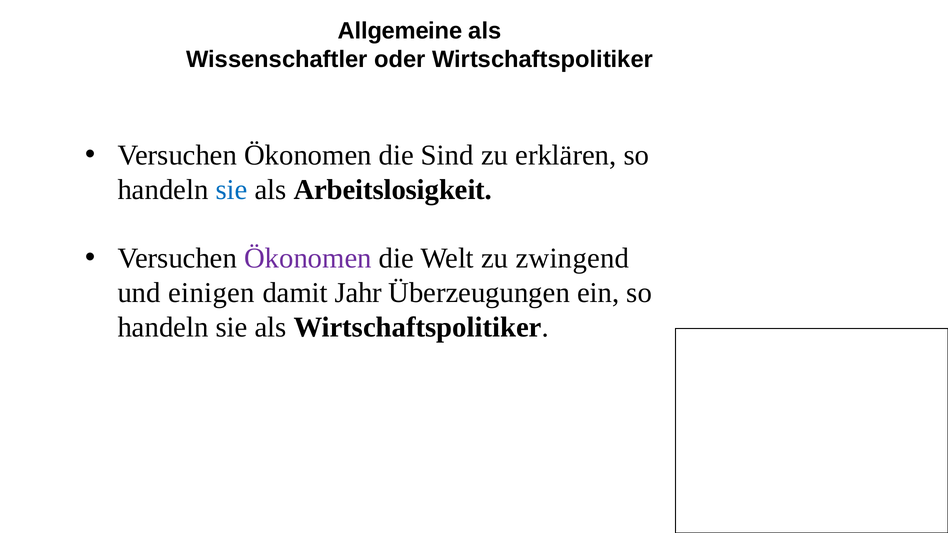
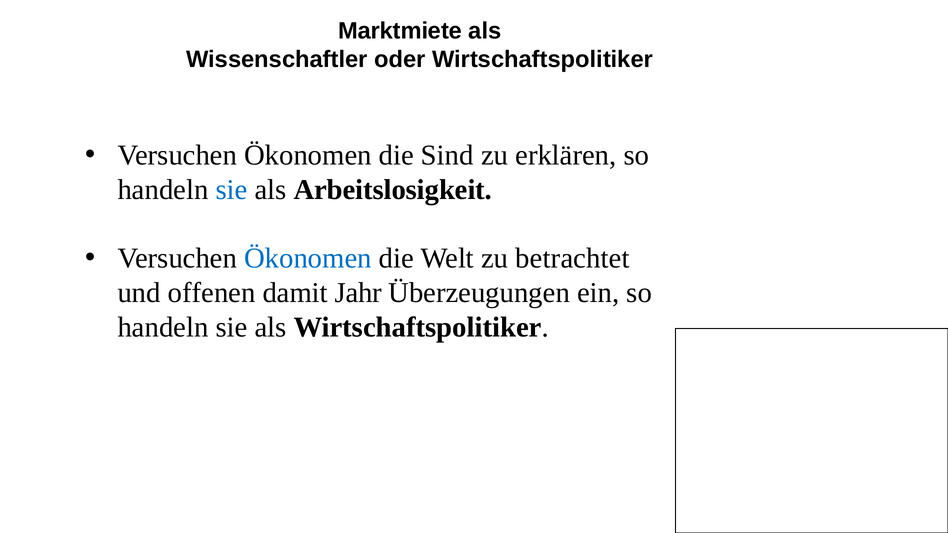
Allgemeine: Allgemeine -> Marktmiete (400, 31)
Ökonomen colour: purple -> blue (308, 259)
zwingend: zwingend -> betrachtet (573, 259)
einigen: einigen -> offenen (212, 293)
